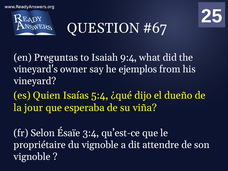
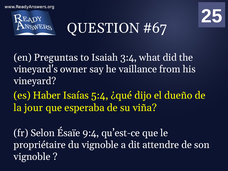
9:4: 9:4 -> 3:4 (129, 57)
ejemplos: ejemplos -> vaillance (138, 69)
Quien: Quien -> Haber (47, 95)
3:4: 3:4 -> 9:4 (91, 133)
